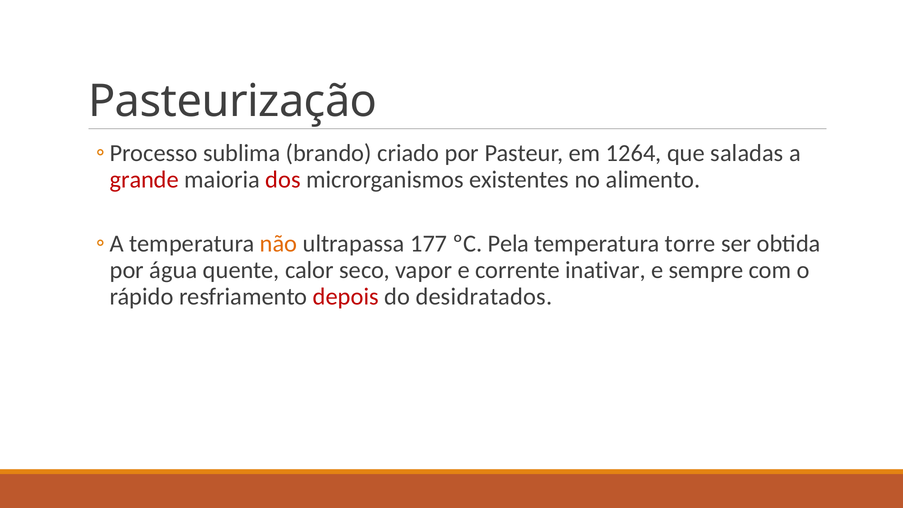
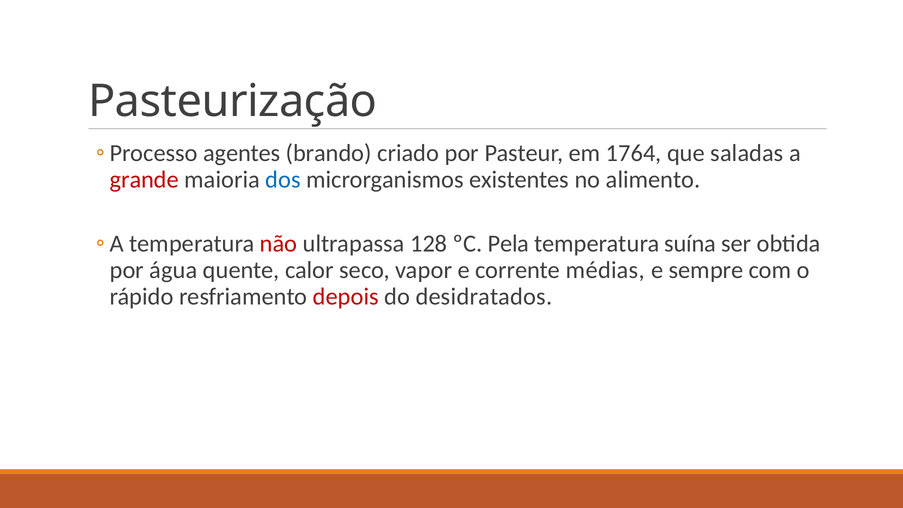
sublima: sublima -> agentes (242, 153)
1264: 1264 -> 1764 (634, 153)
dos colour: red -> blue (283, 180)
não colour: orange -> red (279, 244)
177: 177 -> 128 (429, 244)
torre: torre -> suína (690, 244)
inativar: inativar -> médias (605, 270)
